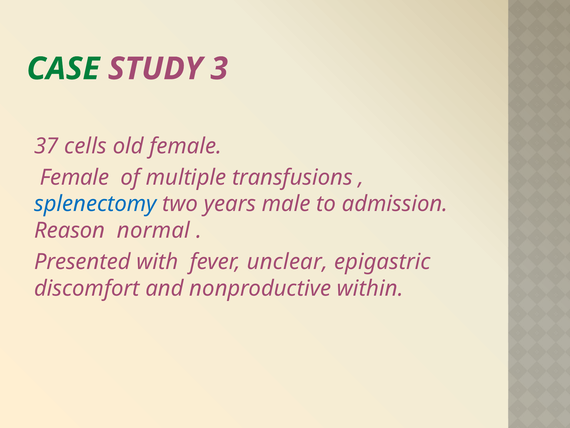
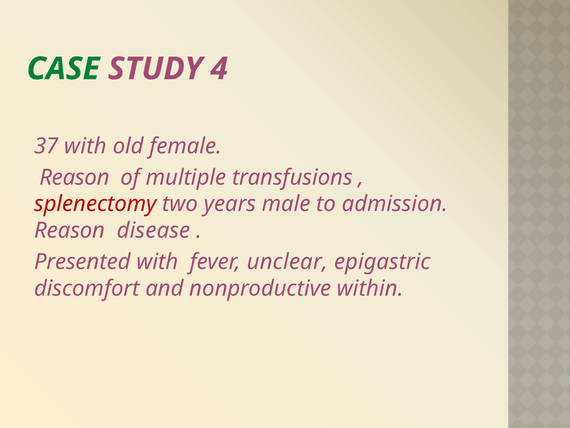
3: 3 -> 4 (219, 69)
37 cells: cells -> with (85, 146)
Female: Female -> Reason (75, 177)
splenectomy colour: blue -> red (95, 204)
normal: normal -> disease (153, 230)
